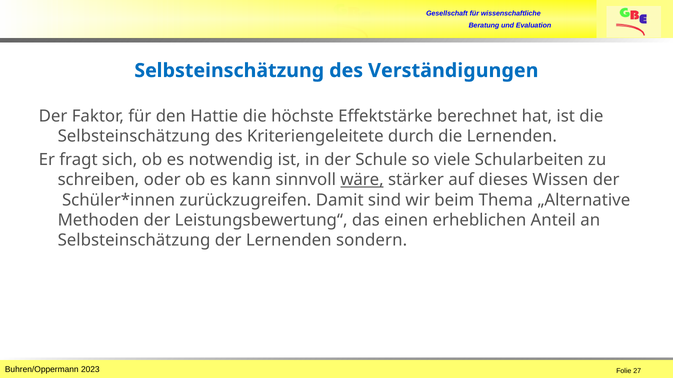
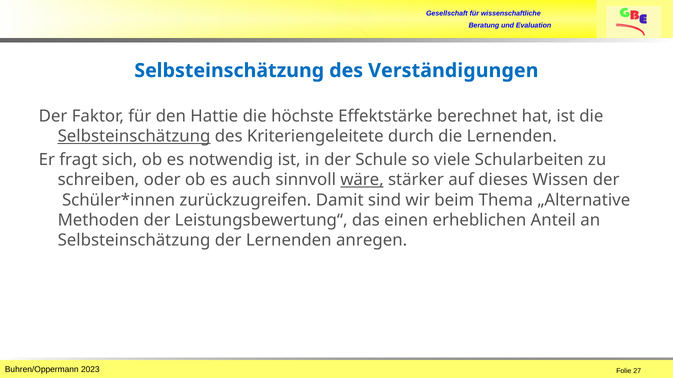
Selbsteinschätzung underline: none -> present (134, 136)
kann: kann -> auch (251, 180)
sondern: sondern -> anregen (372, 241)
